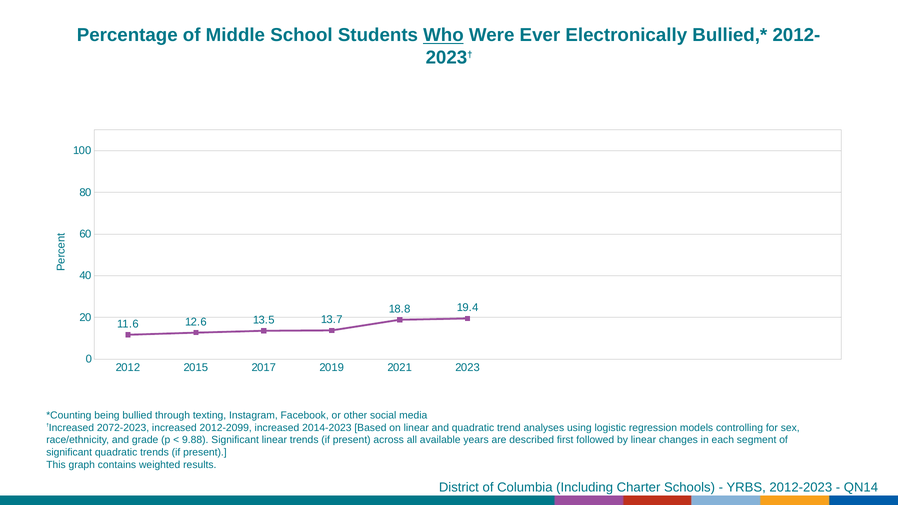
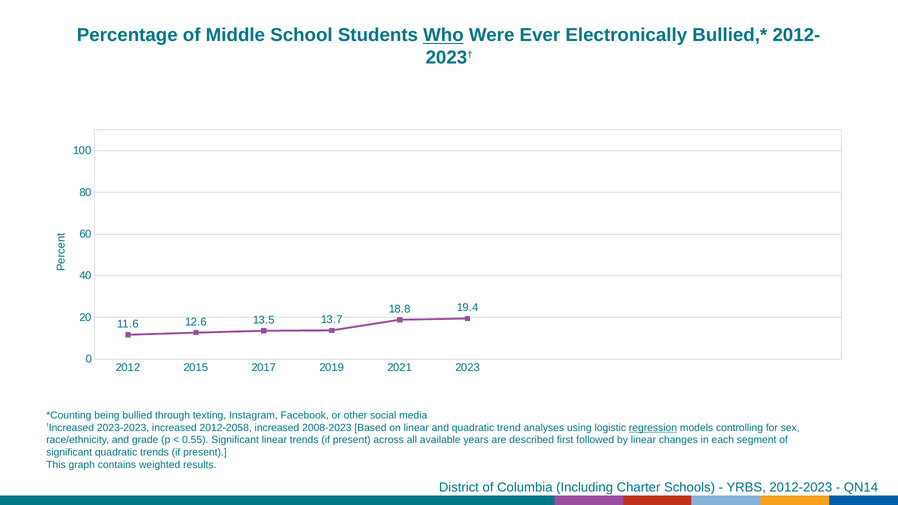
2072-2023: 2072-2023 -> 2023-2023 (123, 428)
2012-2099: 2012-2099 -> 2012-2058 (226, 428)
2014-2023: 2014-2023 -> 2008-2023 (327, 428)
regression underline: none -> present (653, 428)
9.88: 9.88 -> 0.55 (195, 440)
